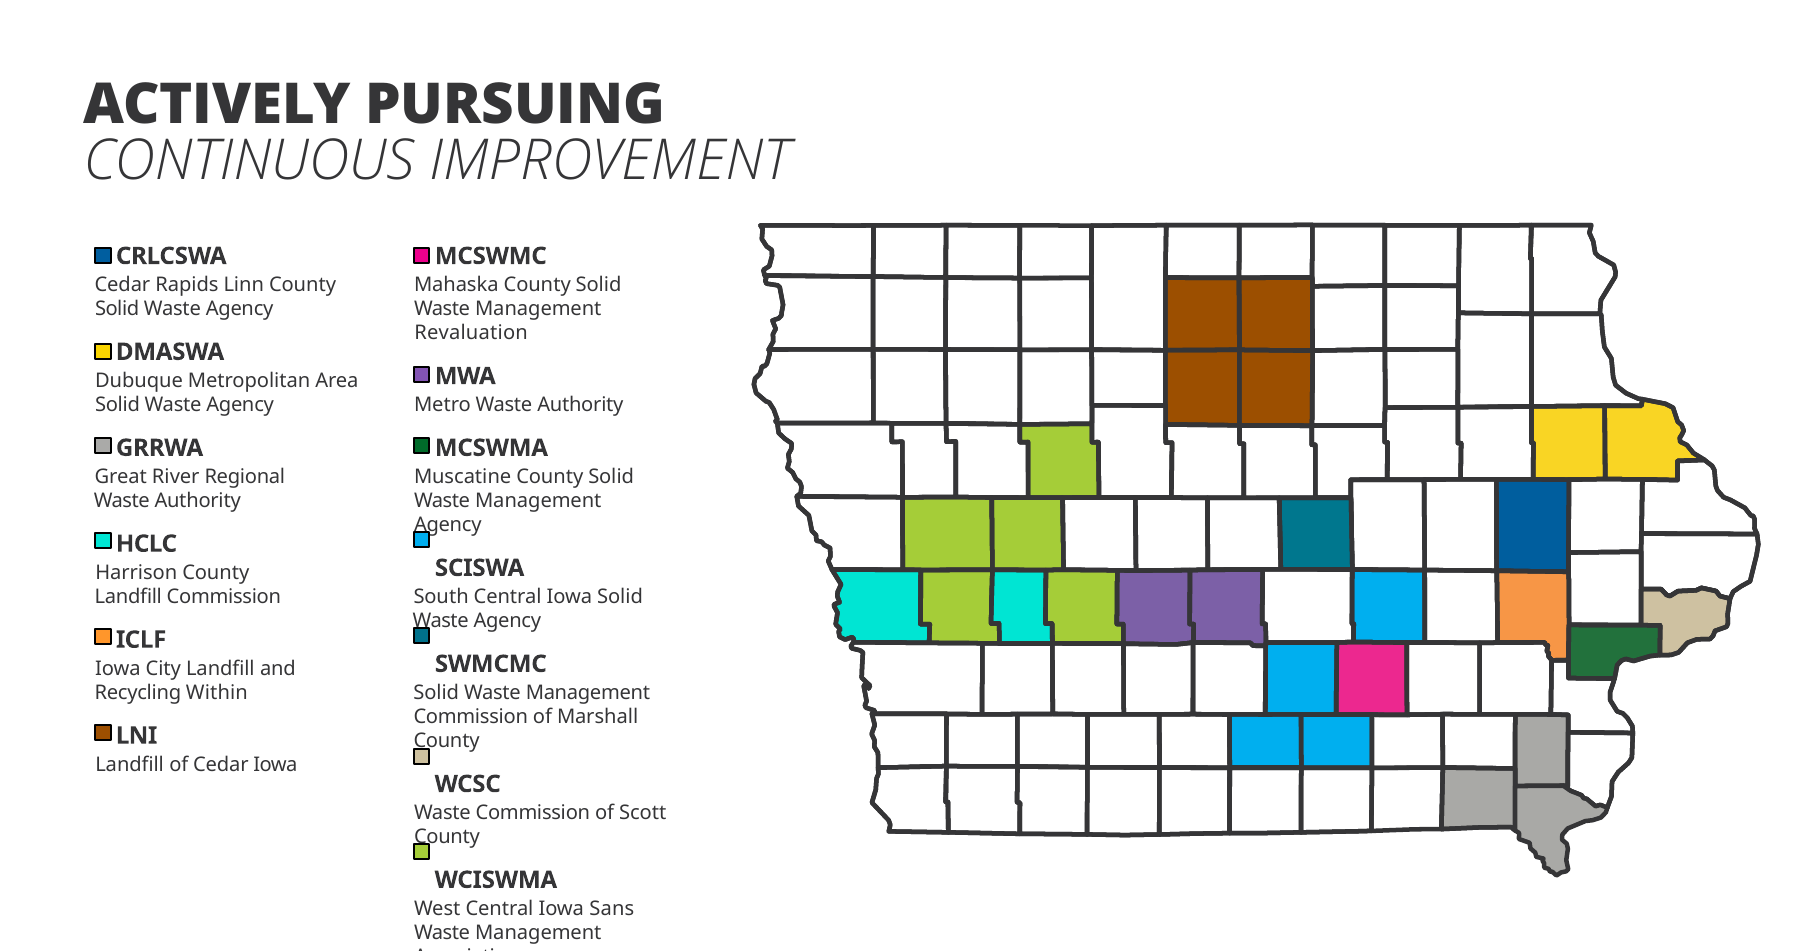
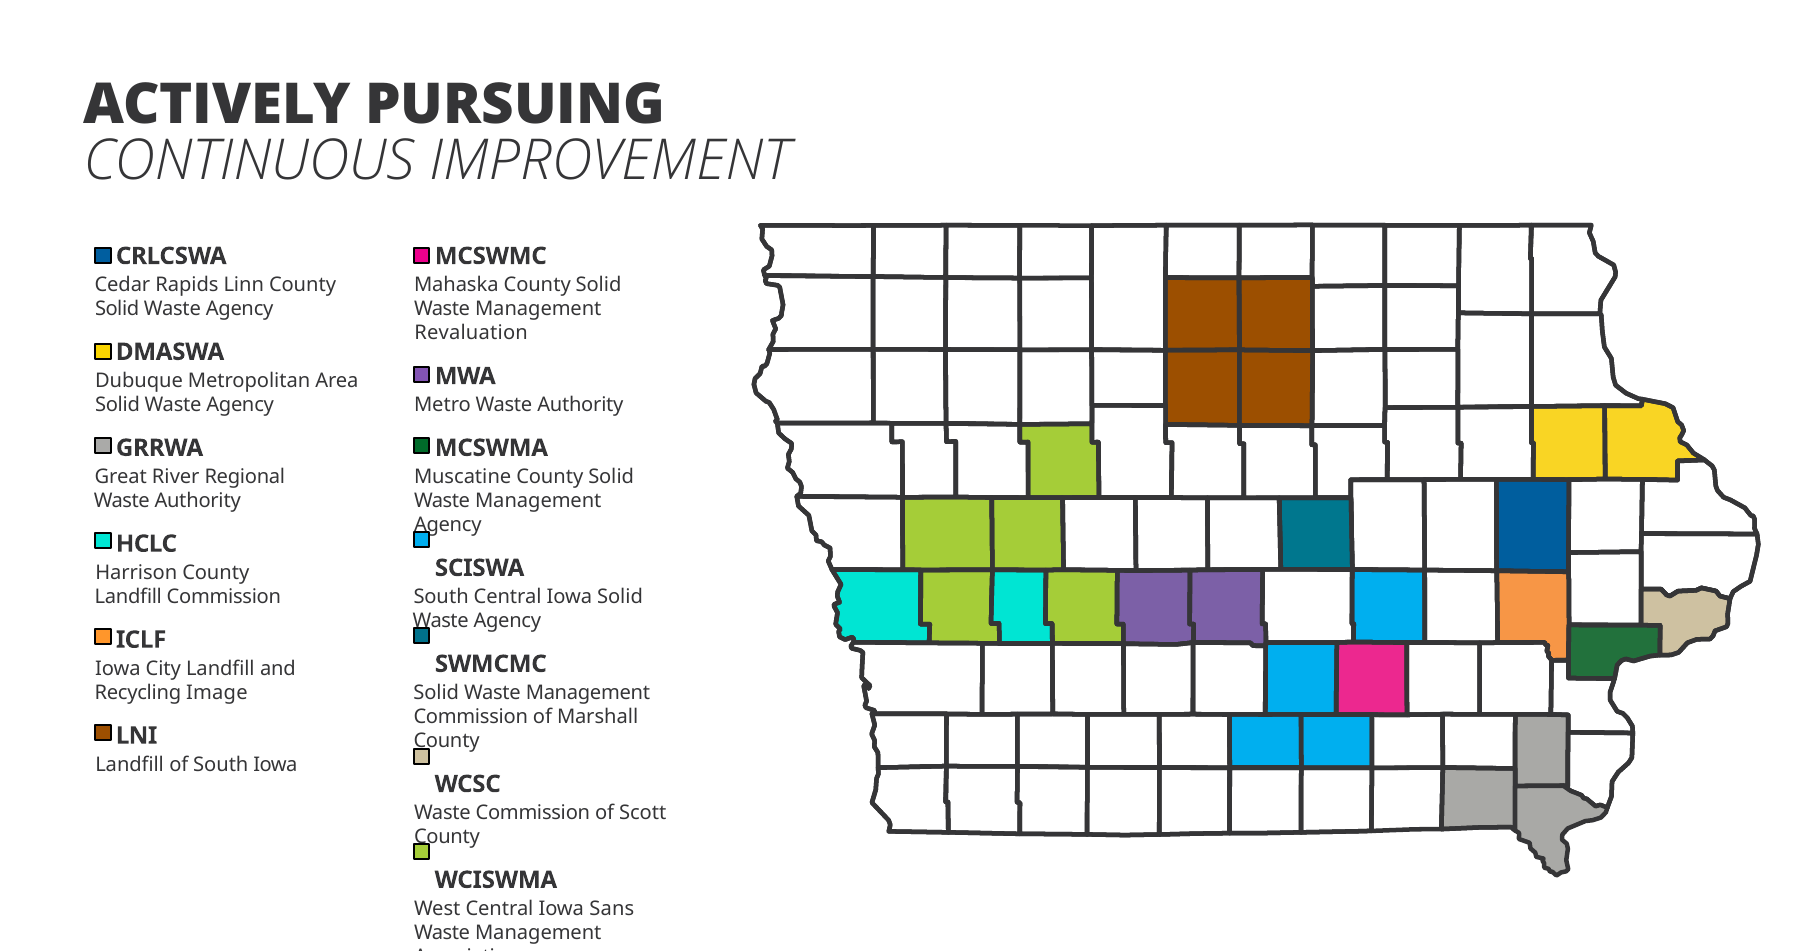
Within: Within -> Image (217, 693)
of Cedar: Cedar -> South (221, 764)
